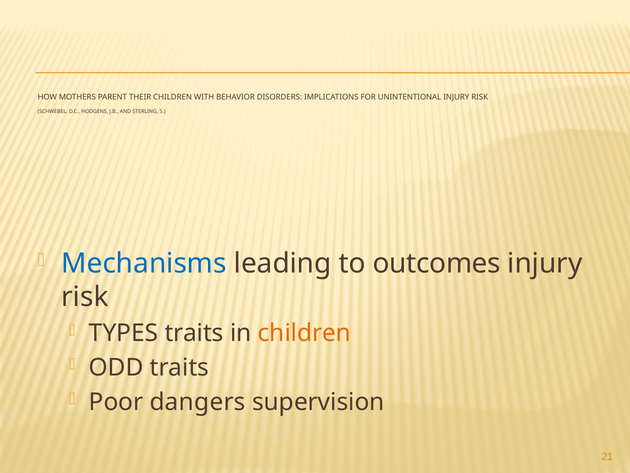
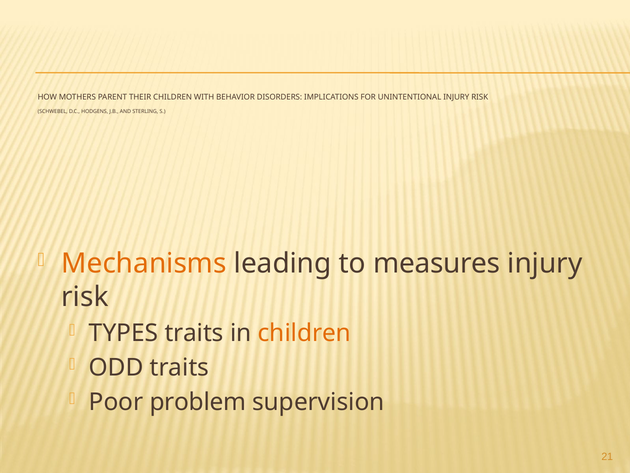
Mechanisms colour: blue -> orange (144, 263)
outcomes: outcomes -> measures (437, 263)
dangers: dangers -> problem (198, 401)
